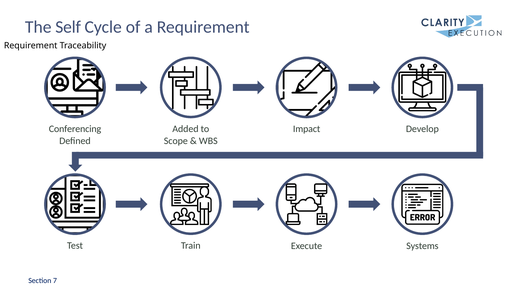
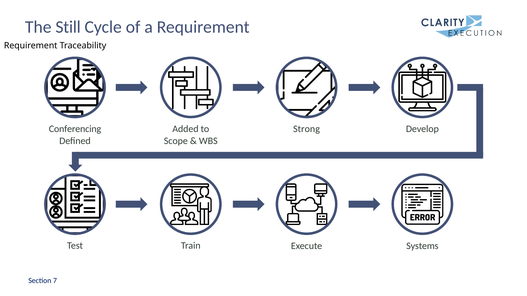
Self: Self -> Still (68, 27)
Impact: Impact -> Strong (307, 129)
